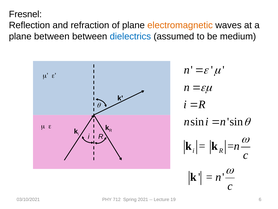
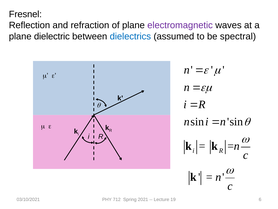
electromagnetic colour: orange -> purple (180, 25)
plane between: between -> dielectric (52, 36)
medium: medium -> spectral (238, 36)
